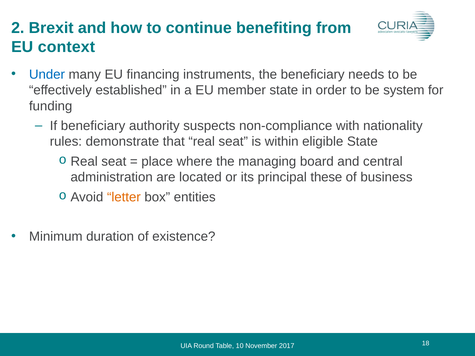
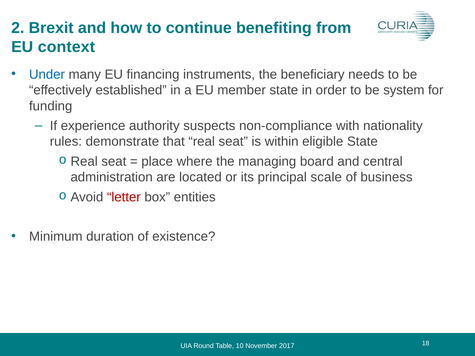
If beneficiary: beneficiary -> experience (93, 126)
these: these -> scale (326, 177)
letter colour: orange -> red (124, 197)
